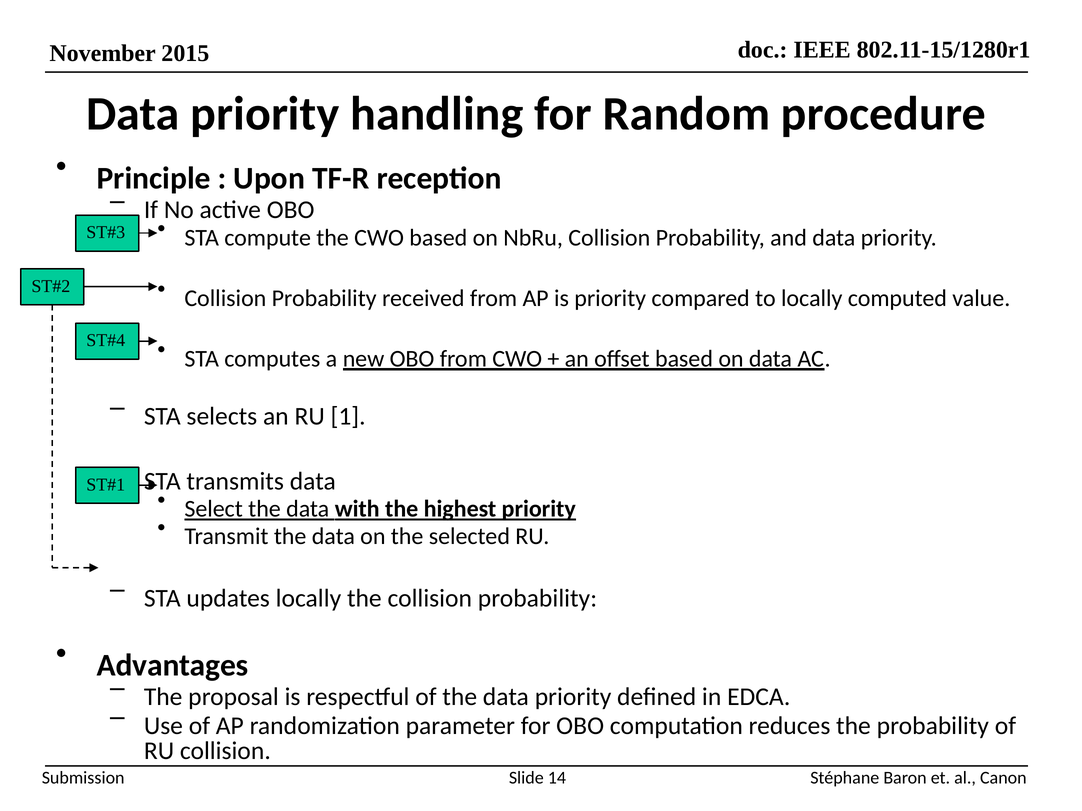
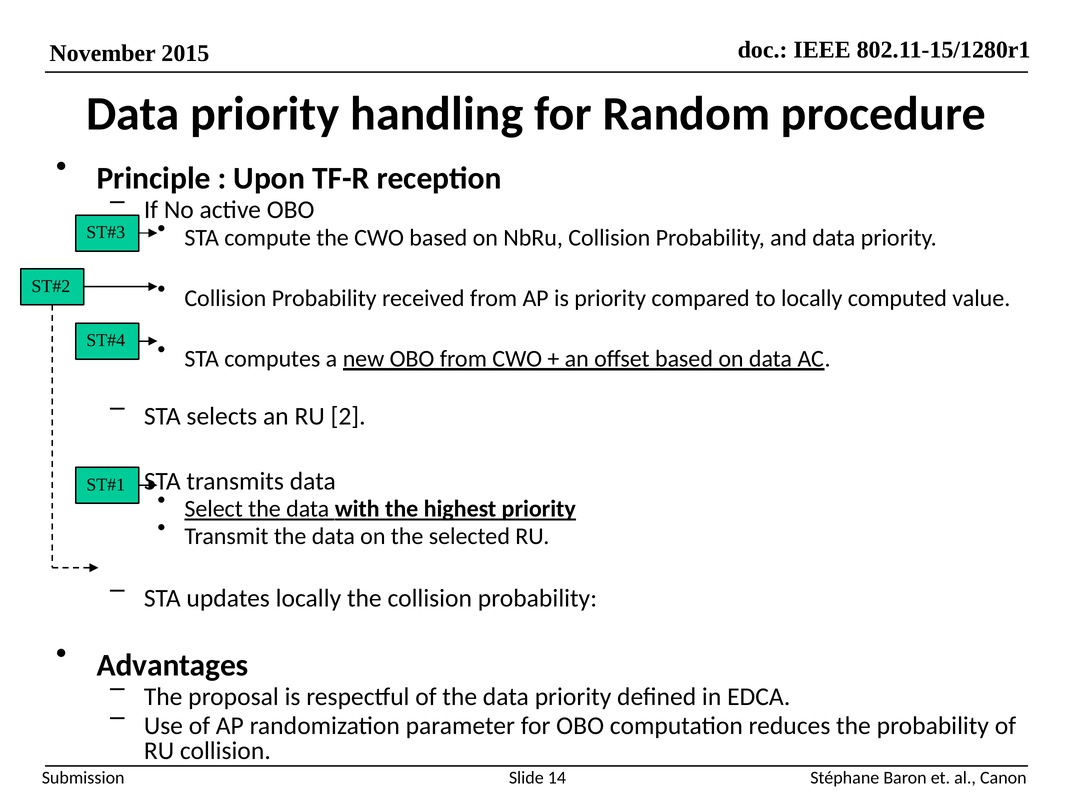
1: 1 -> 2 (348, 417)
